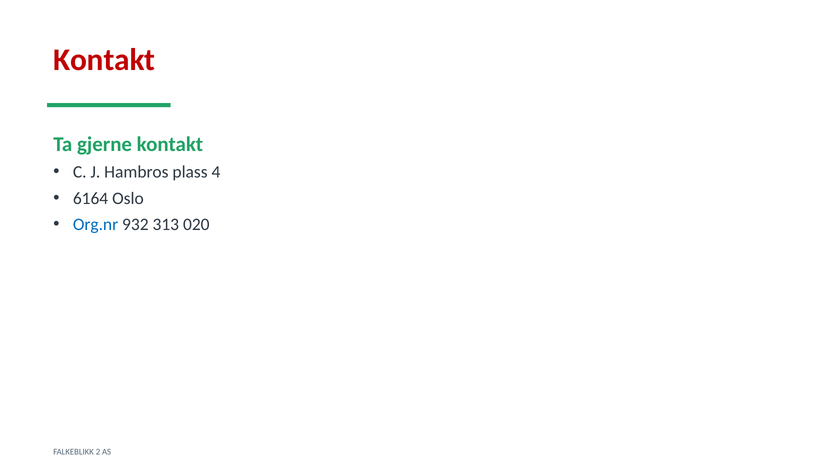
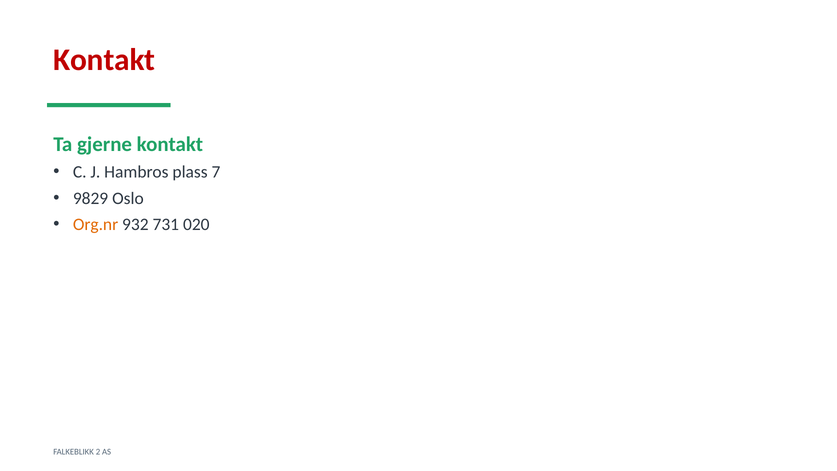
4: 4 -> 7 (216, 172)
6164: 6164 -> 9829 (91, 198)
Org.nr colour: blue -> orange (96, 224)
313: 313 -> 731 (166, 224)
